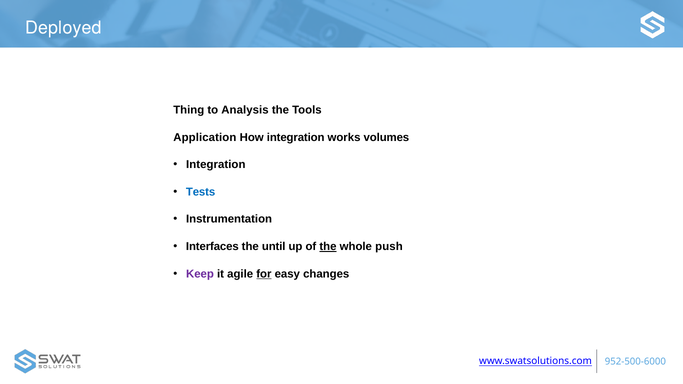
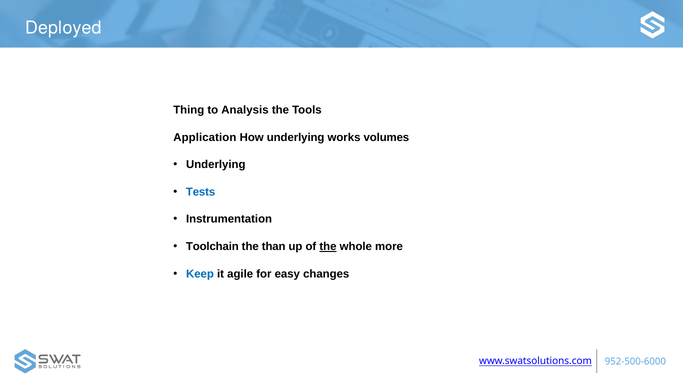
How integration: integration -> underlying (296, 137)
Integration: Integration -> Underlying (216, 165)
Interfaces: Interfaces -> Toolchain (212, 247)
until: until -> than (274, 247)
push: push -> more (389, 247)
Keep colour: purple -> blue (200, 274)
for underline: present -> none (264, 274)
